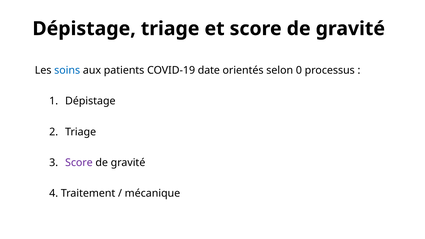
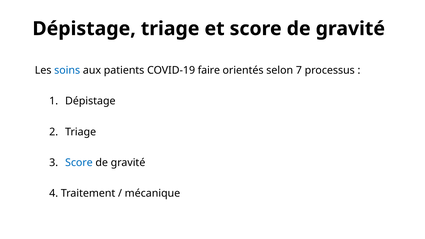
date: date -> faire (209, 70)
0: 0 -> 7 (299, 70)
Score colour: purple -> blue (79, 163)
